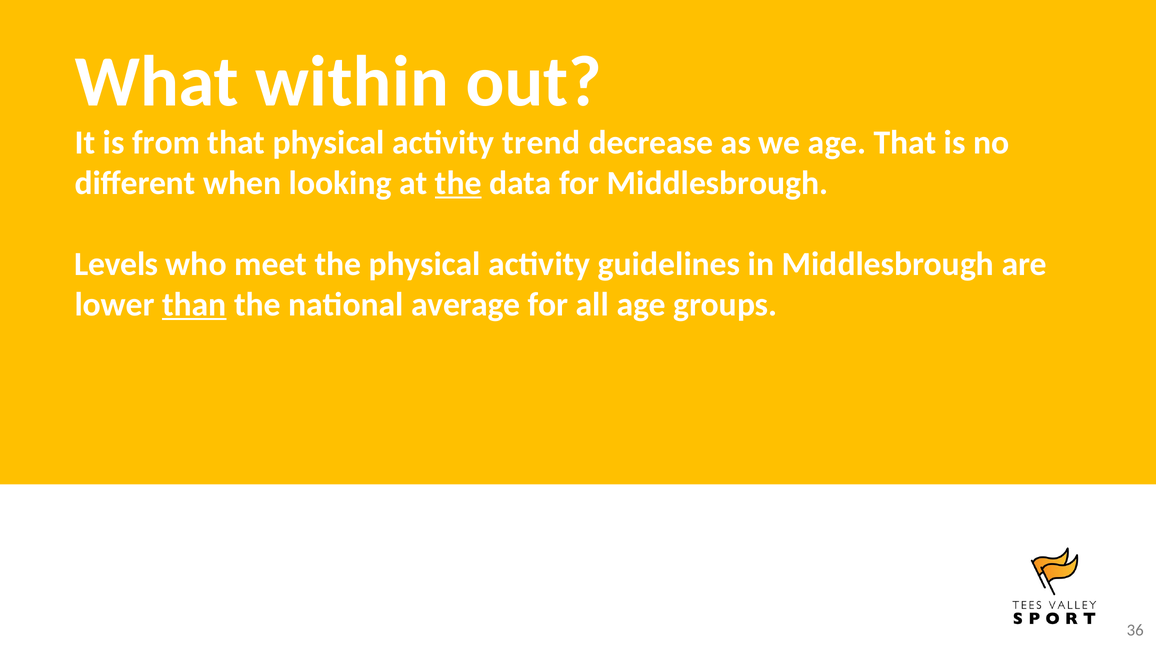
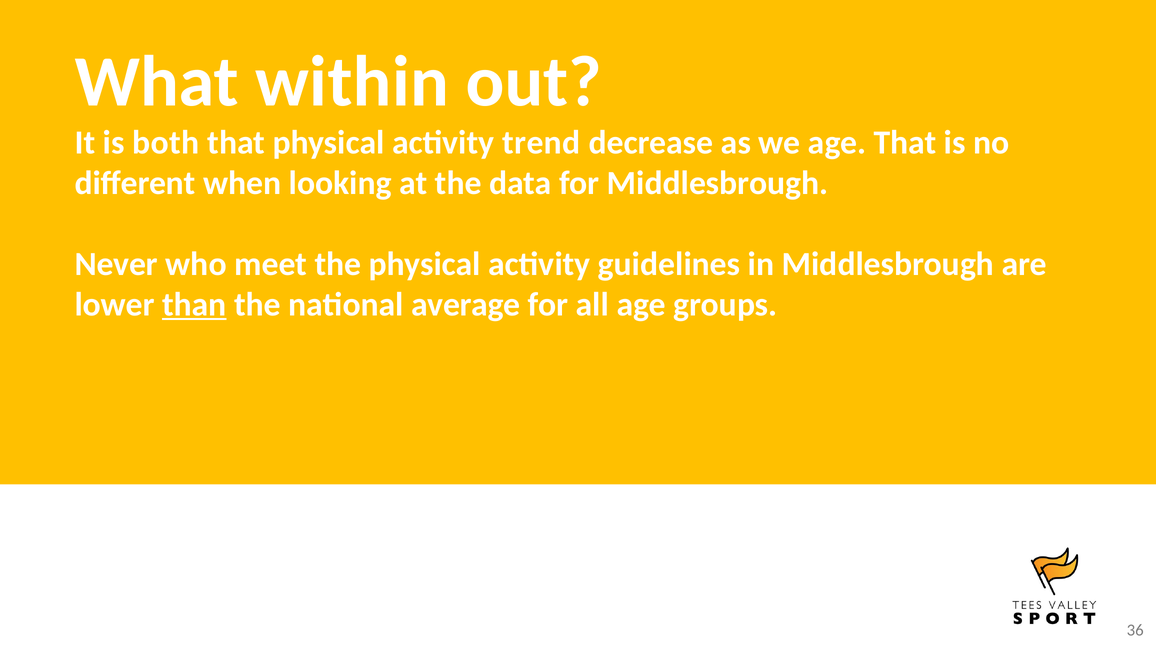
from: from -> both (166, 143)
the underline: present -> none (458, 183)
Levels: Levels -> Never (116, 264)
